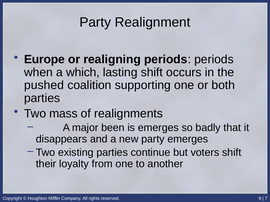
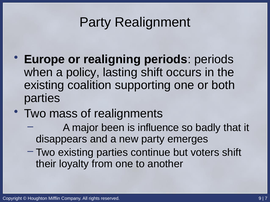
which: which -> policy (83, 72)
pushed: pushed -> existing (44, 85)
is emerges: emerges -> influence (158, 128)
